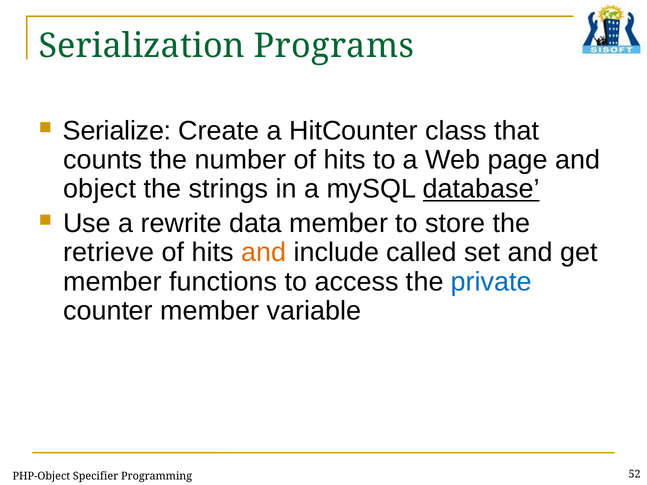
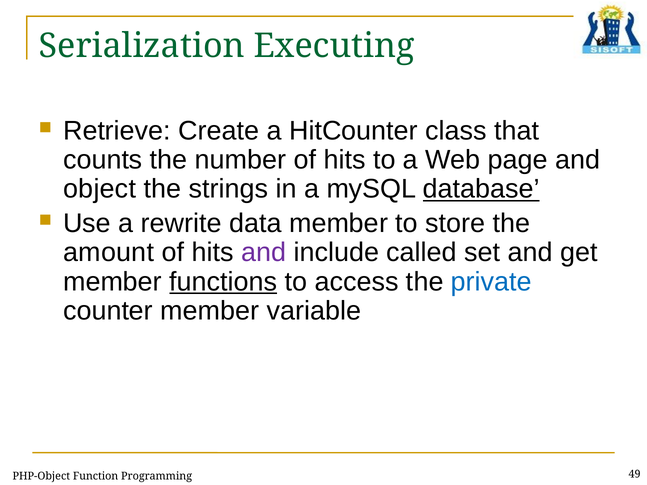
Programs: Programs -> Executing (334, 46)
Serialize: Serialize -> Retrieve (117, 131)
retrieve: retrieve -> amount (109, 253)
and colour: orange -> purple (264, 253)
functions underline: none -> present (223, 282)
Specifier: Specifier -> Function (96, 476)
52: 52 -> 49 (635, 475)
